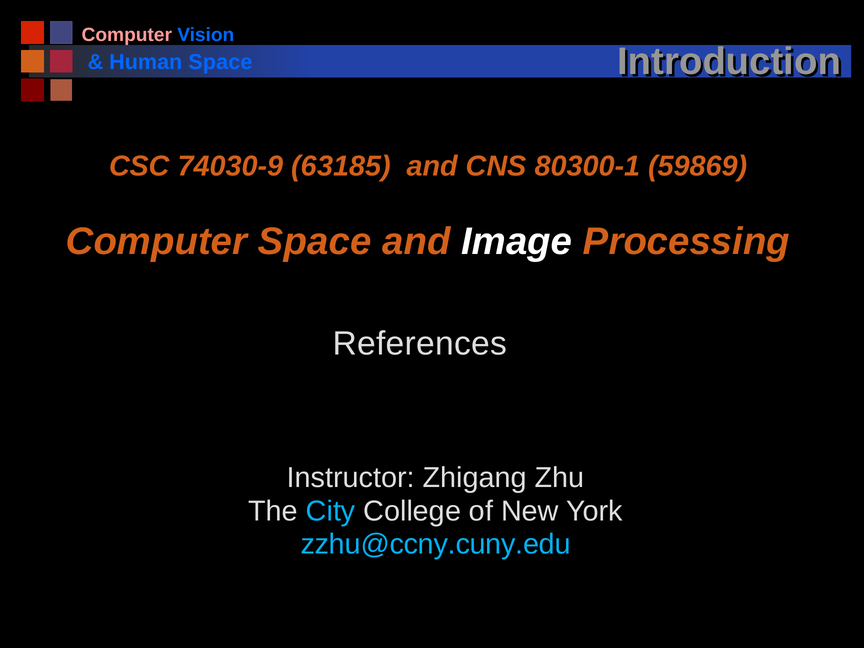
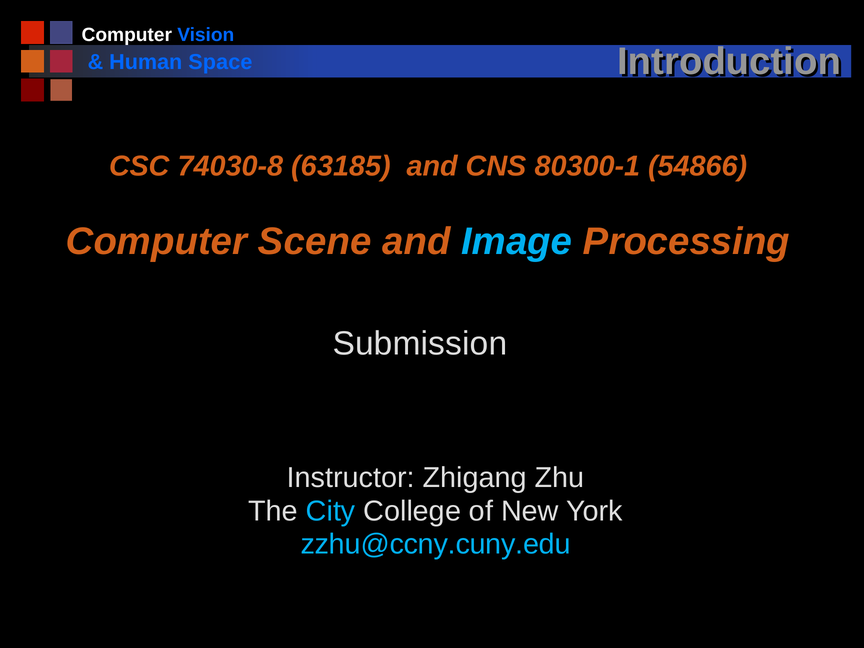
Computer colour: pink -> white (127, 35)
74030-9: 74030-9 -> 74030-8 (231, 166)
59869: 59869 -> 54866 (698, 166)
Computer Space: Space -> Scene (315, 242)
Image colour: white -> light blue (517, 242)
References: References -> Submission (420, 343)
